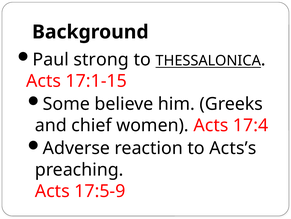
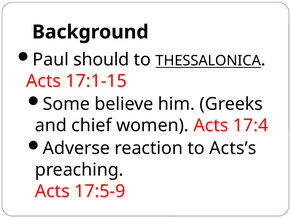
strong: strong -> should (101, 59)
